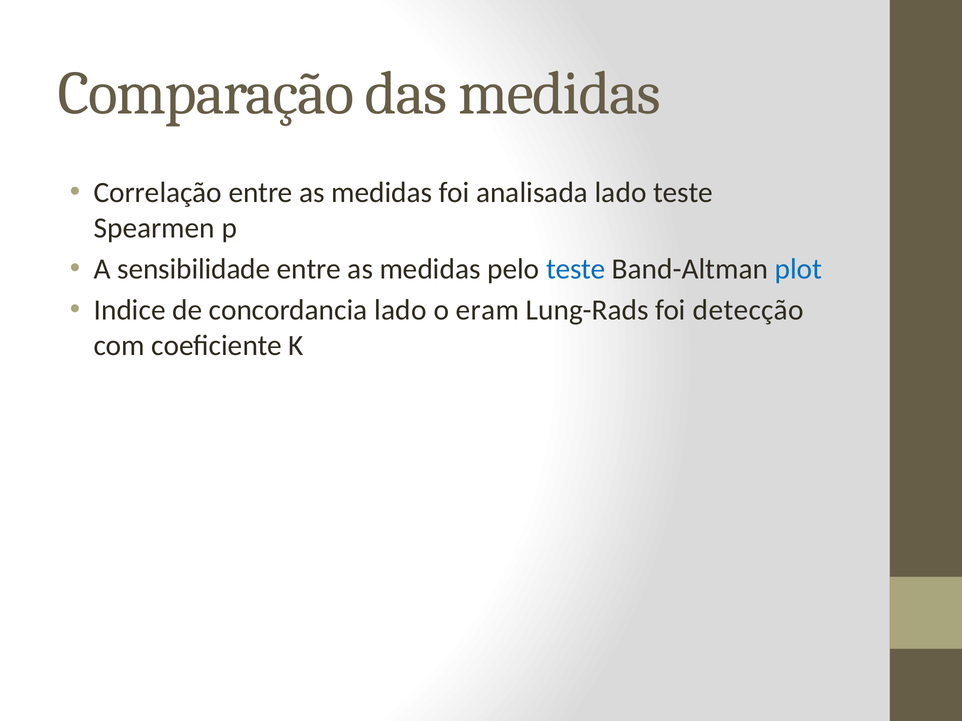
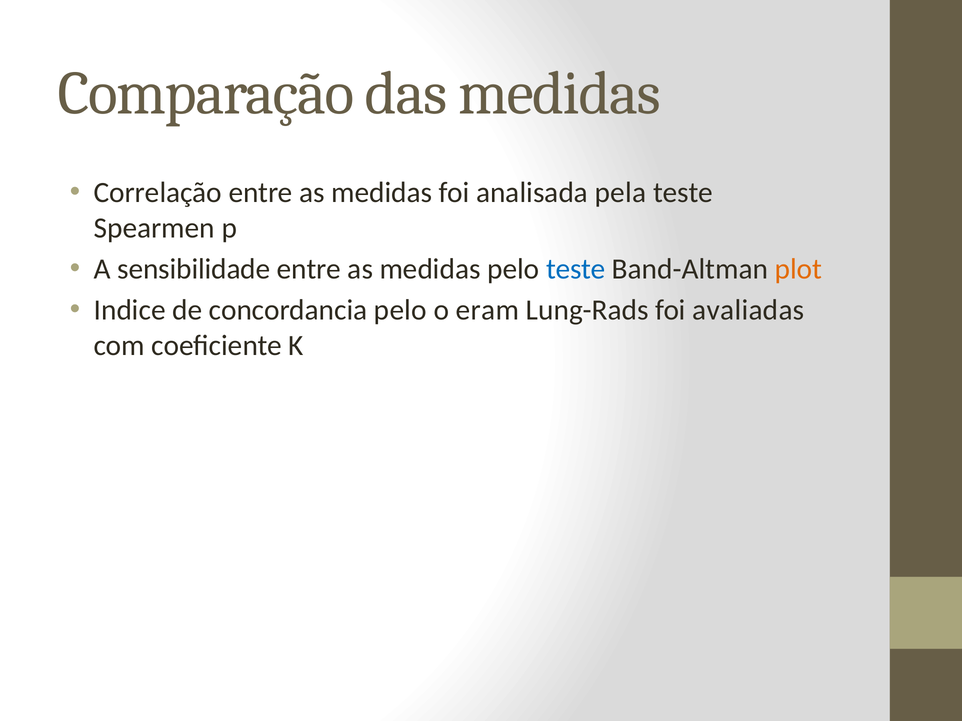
analisada lado: lado -> pela (620, 193)
plot colour: blue -> orange (798, 269)
concordancia lado: lado -> pelo (400, 310)
detecção: detecção -> avaliadas (748, 310)
